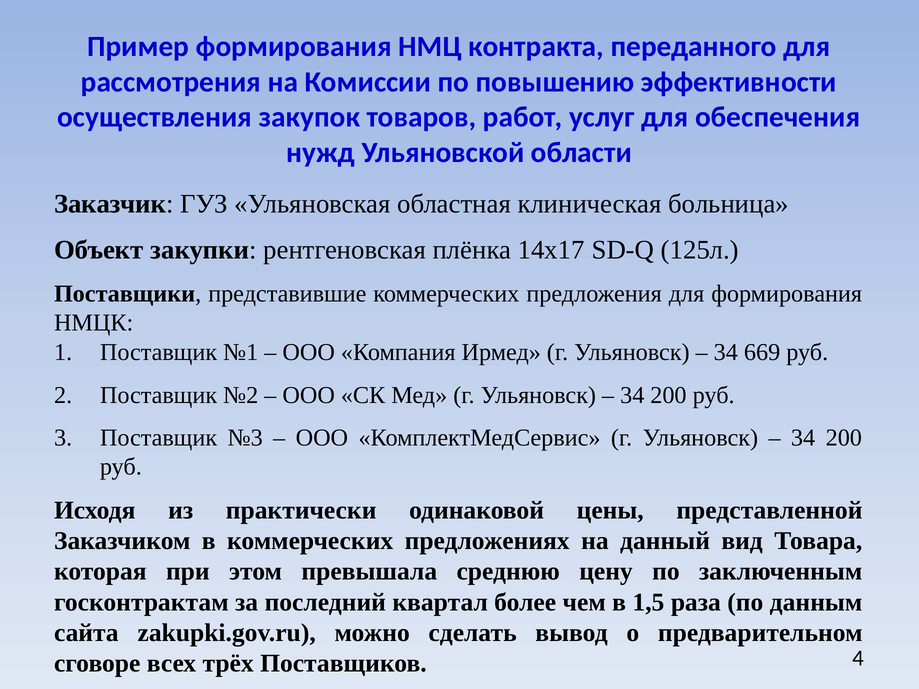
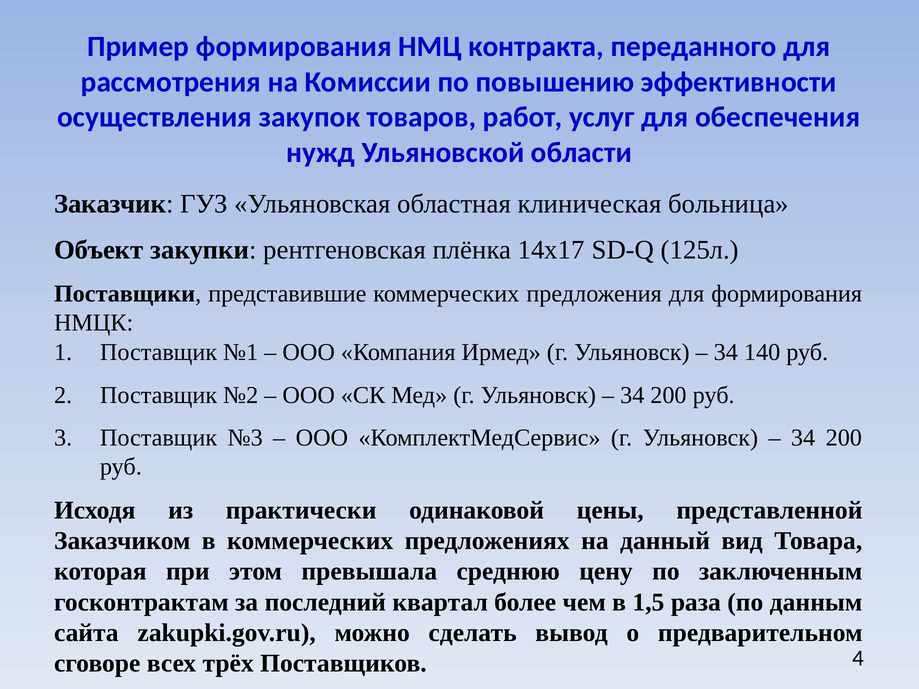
669: 669 -> 140 (762, 353)
